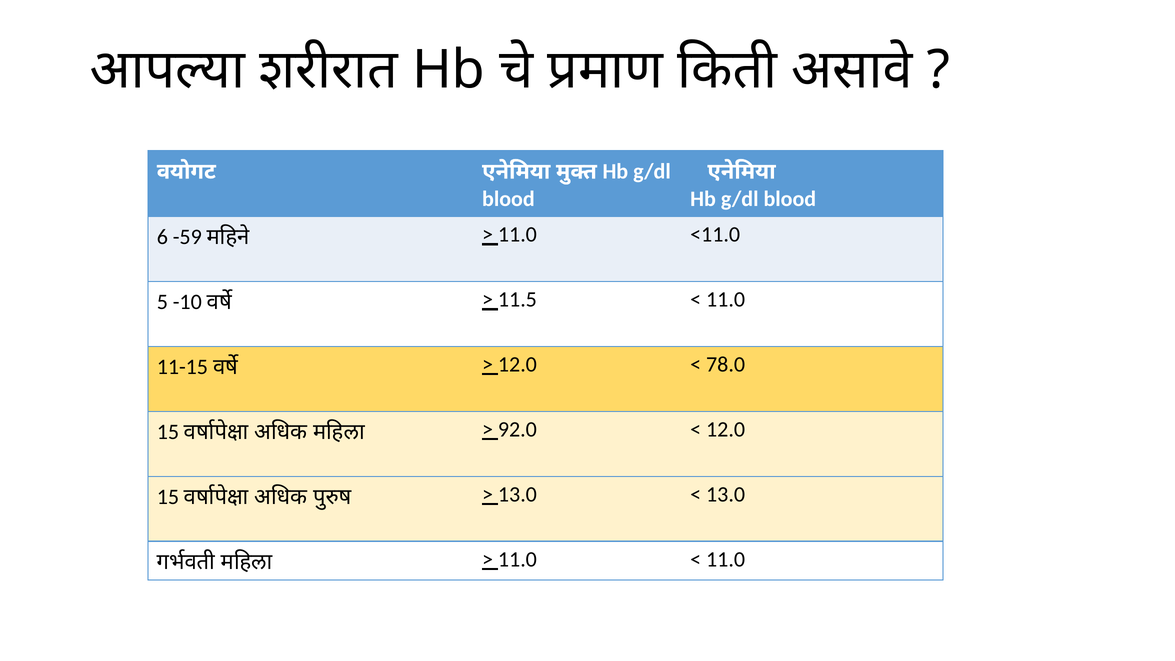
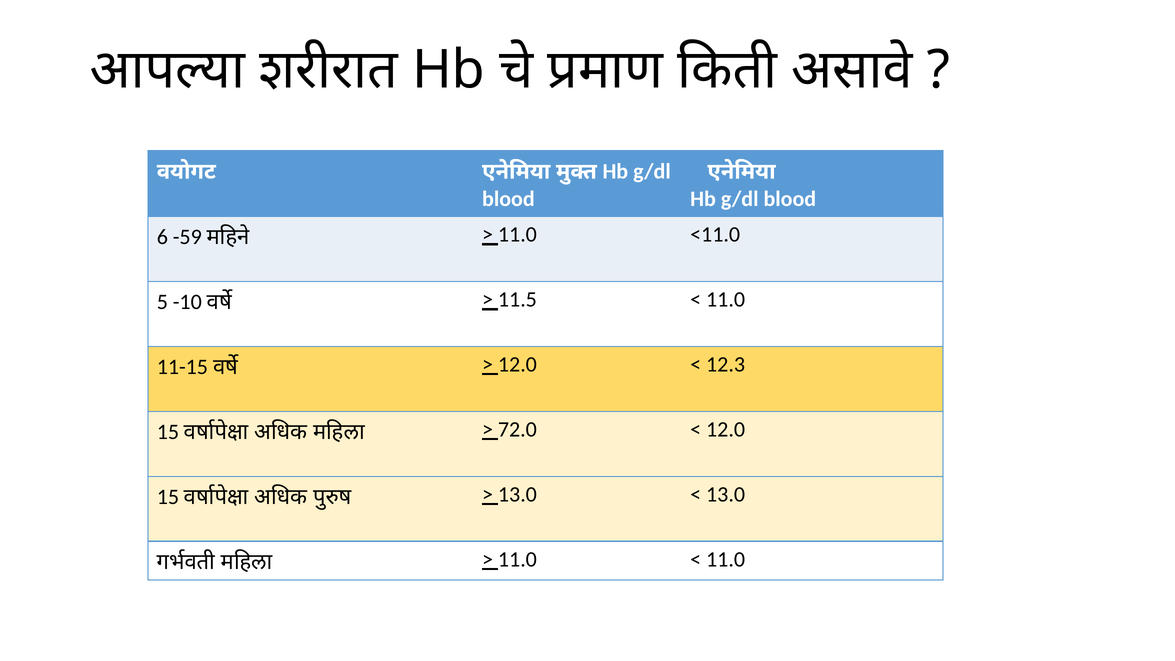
78.0: 78.0 -> 12.3 (726, 364)
92.0: 92.0 -> 72.0 (517, 429)
